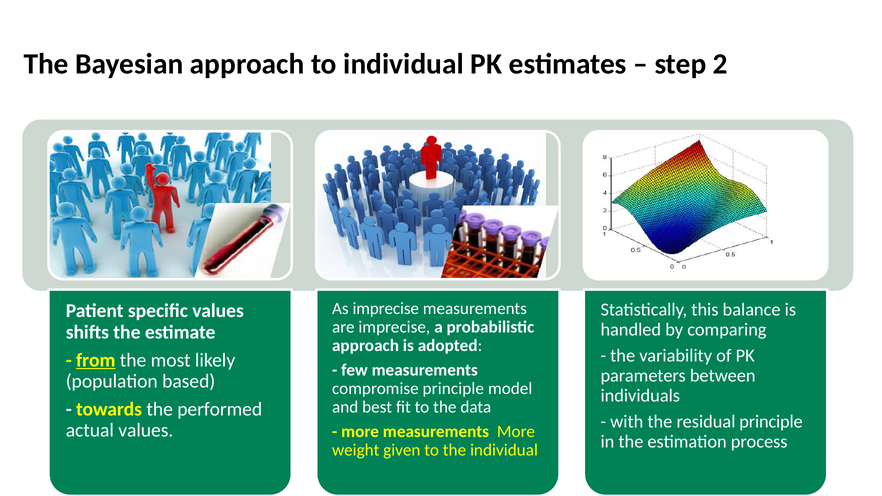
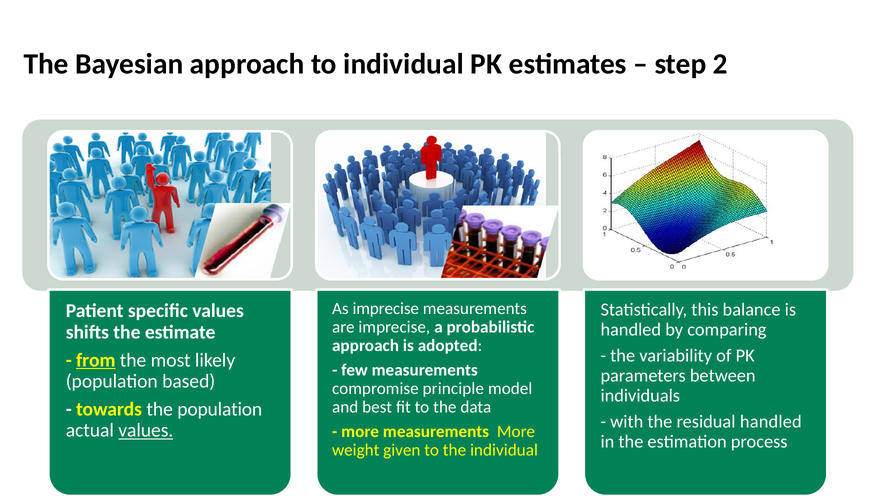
the performed: performed -> population (220, 409)
residual principle: principle -> handled (771, 422)
values underline: none -> present (146, 431)
